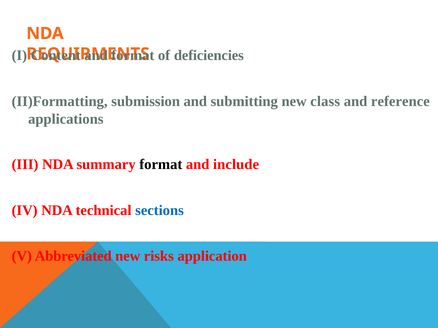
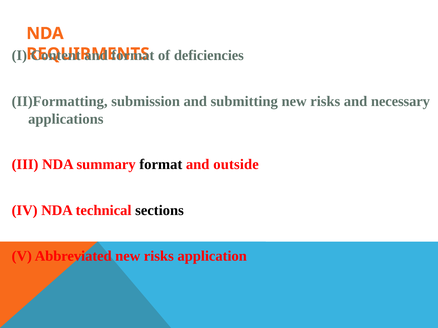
submitting new class: class -> risks (325, 102)
reference: reference -> necessary (400, 102)
include: include -> outside (236, 165)
sections colour: blue -> black (160, 211)
